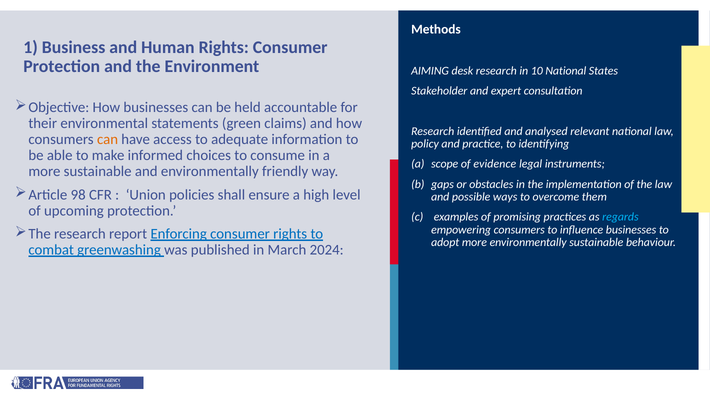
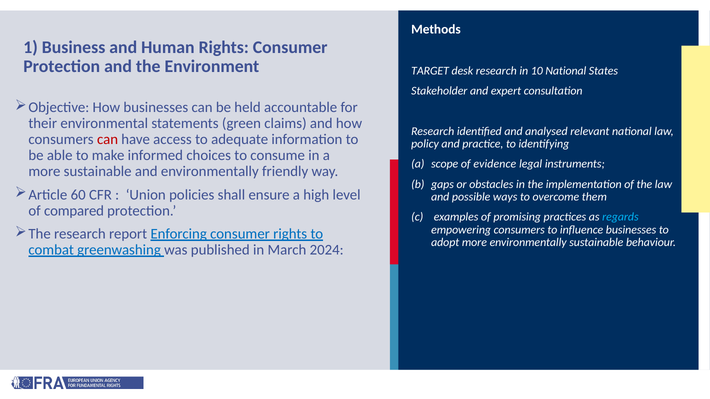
AIMING: AIMING -> TARGET (430, 71)
can colour: orange -> red (108, 140)
98: 98 -> 60 (78, 195)
upcoming: upcoming -> compared (74, 211)
